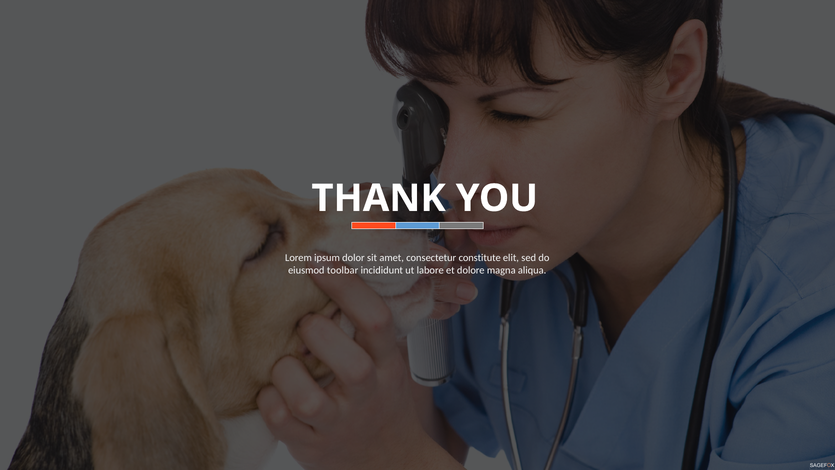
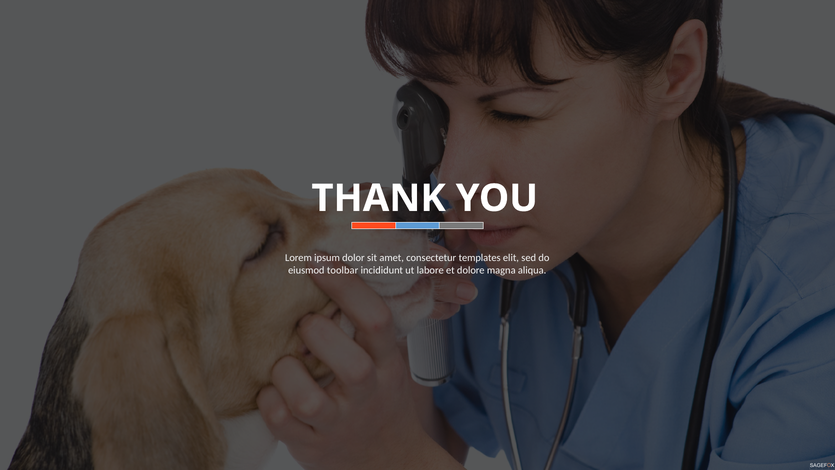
constitute: constitute -> templates (480, 258)
